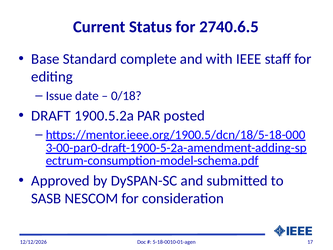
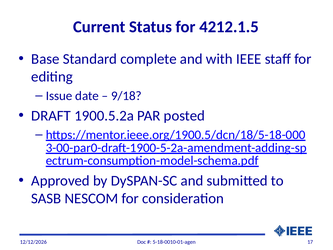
2740.6.5: 2740.6.5 -> 4212.1.5 (229, 27)
0/18: 0/18 -> 9/18 (126, 96)
